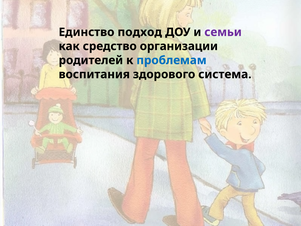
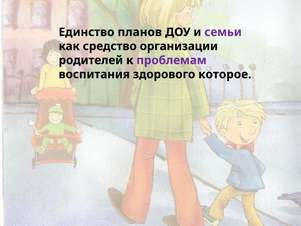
подход: подход -> планов (140, 32)
проблемам colour: blue -> purple (171, 60)
система: система -> которое (225, 74)
